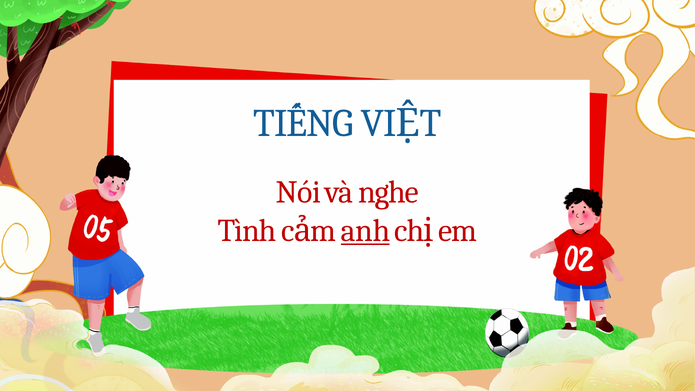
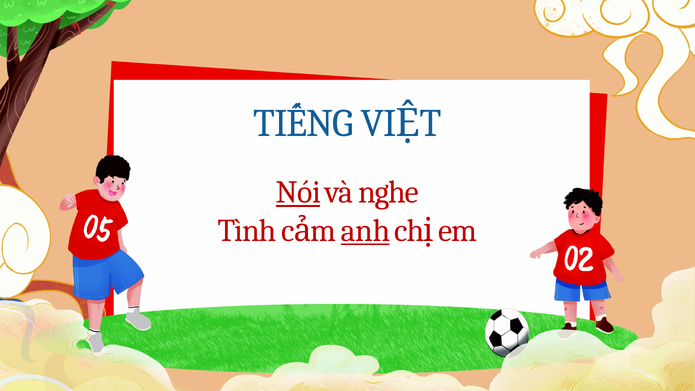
Nói underline: none -> present (298, 192)
